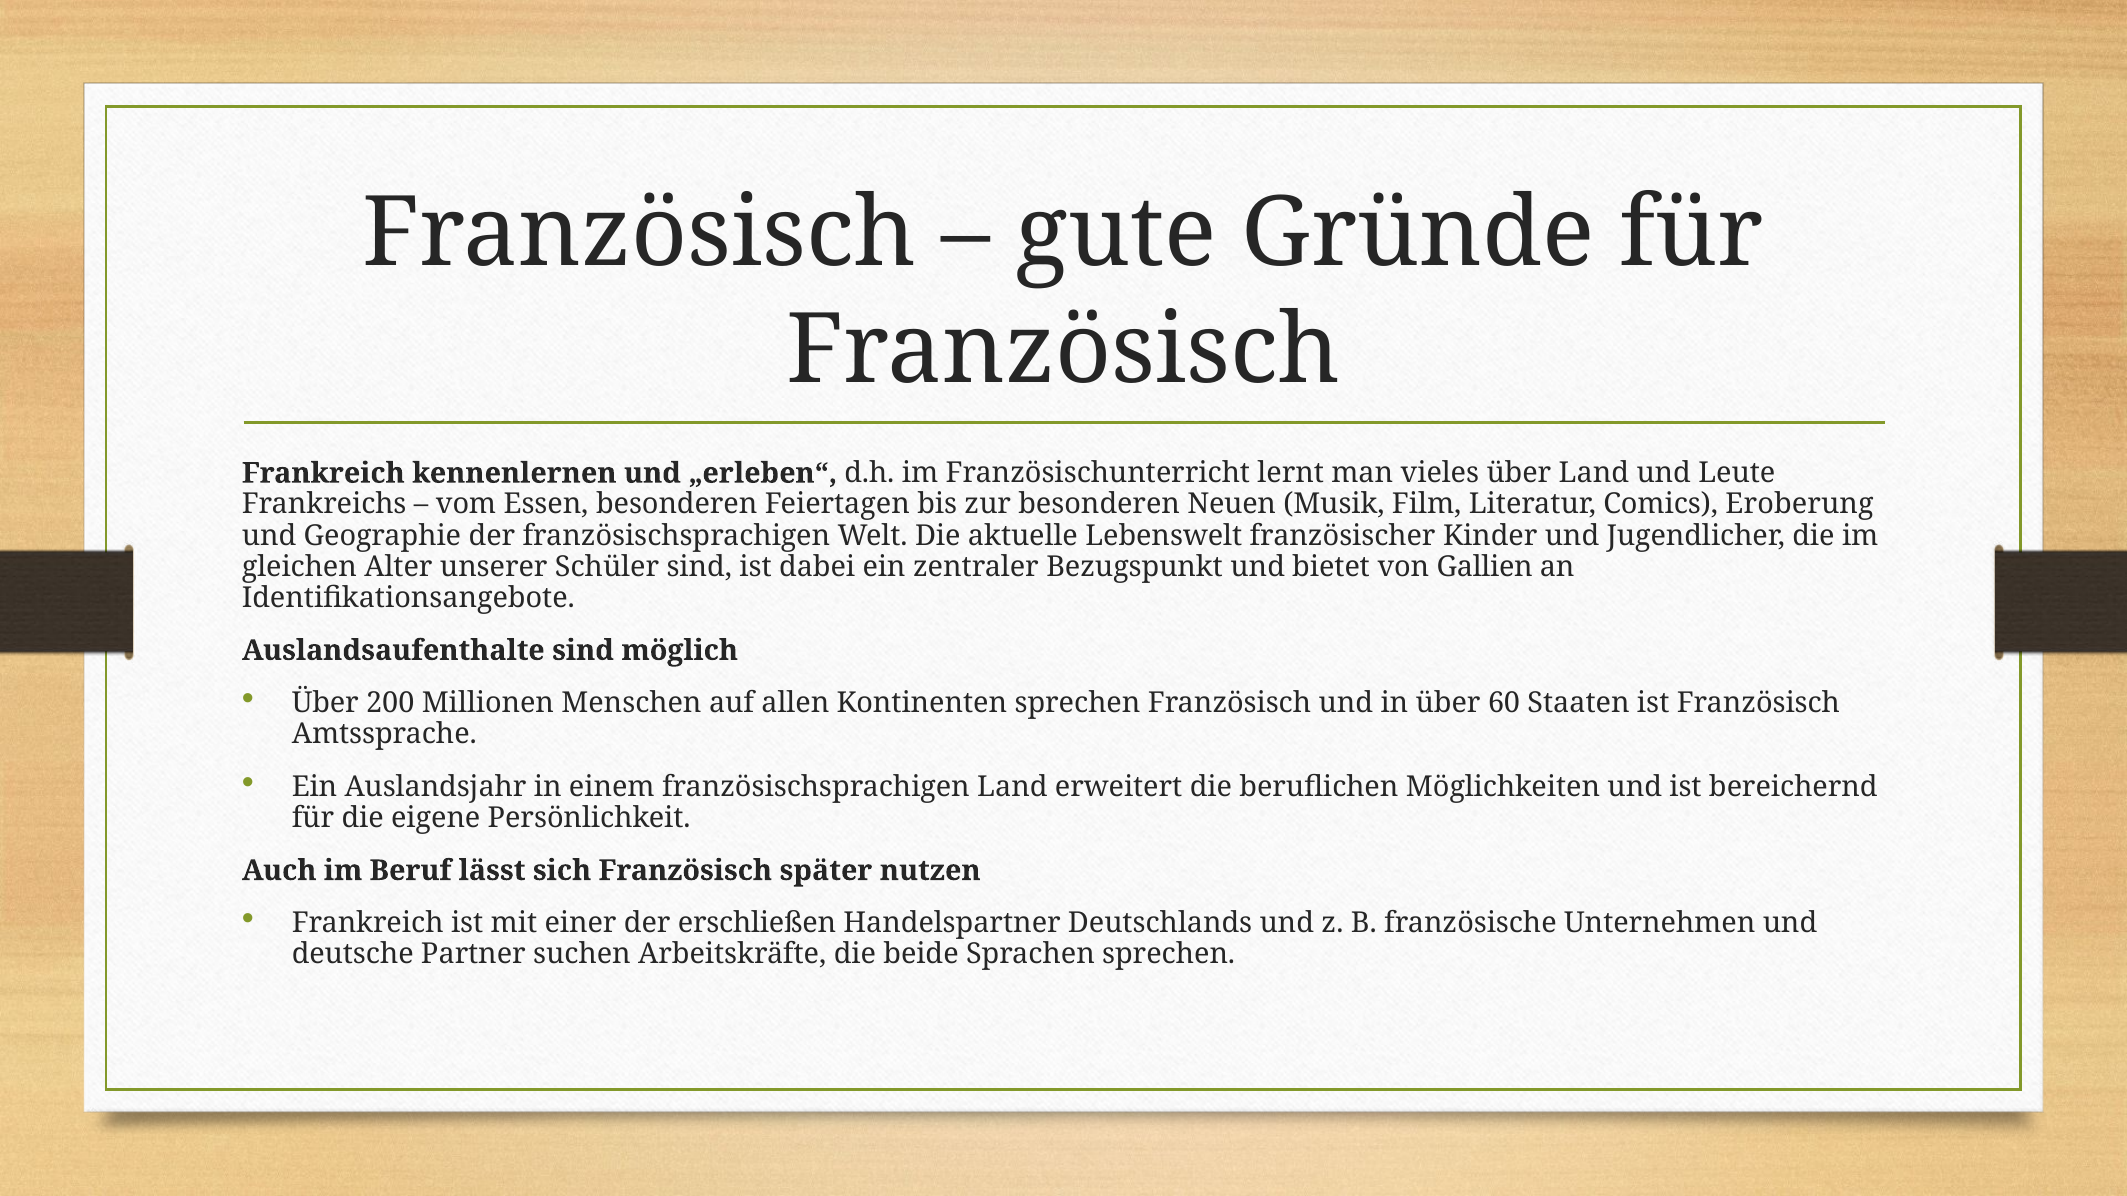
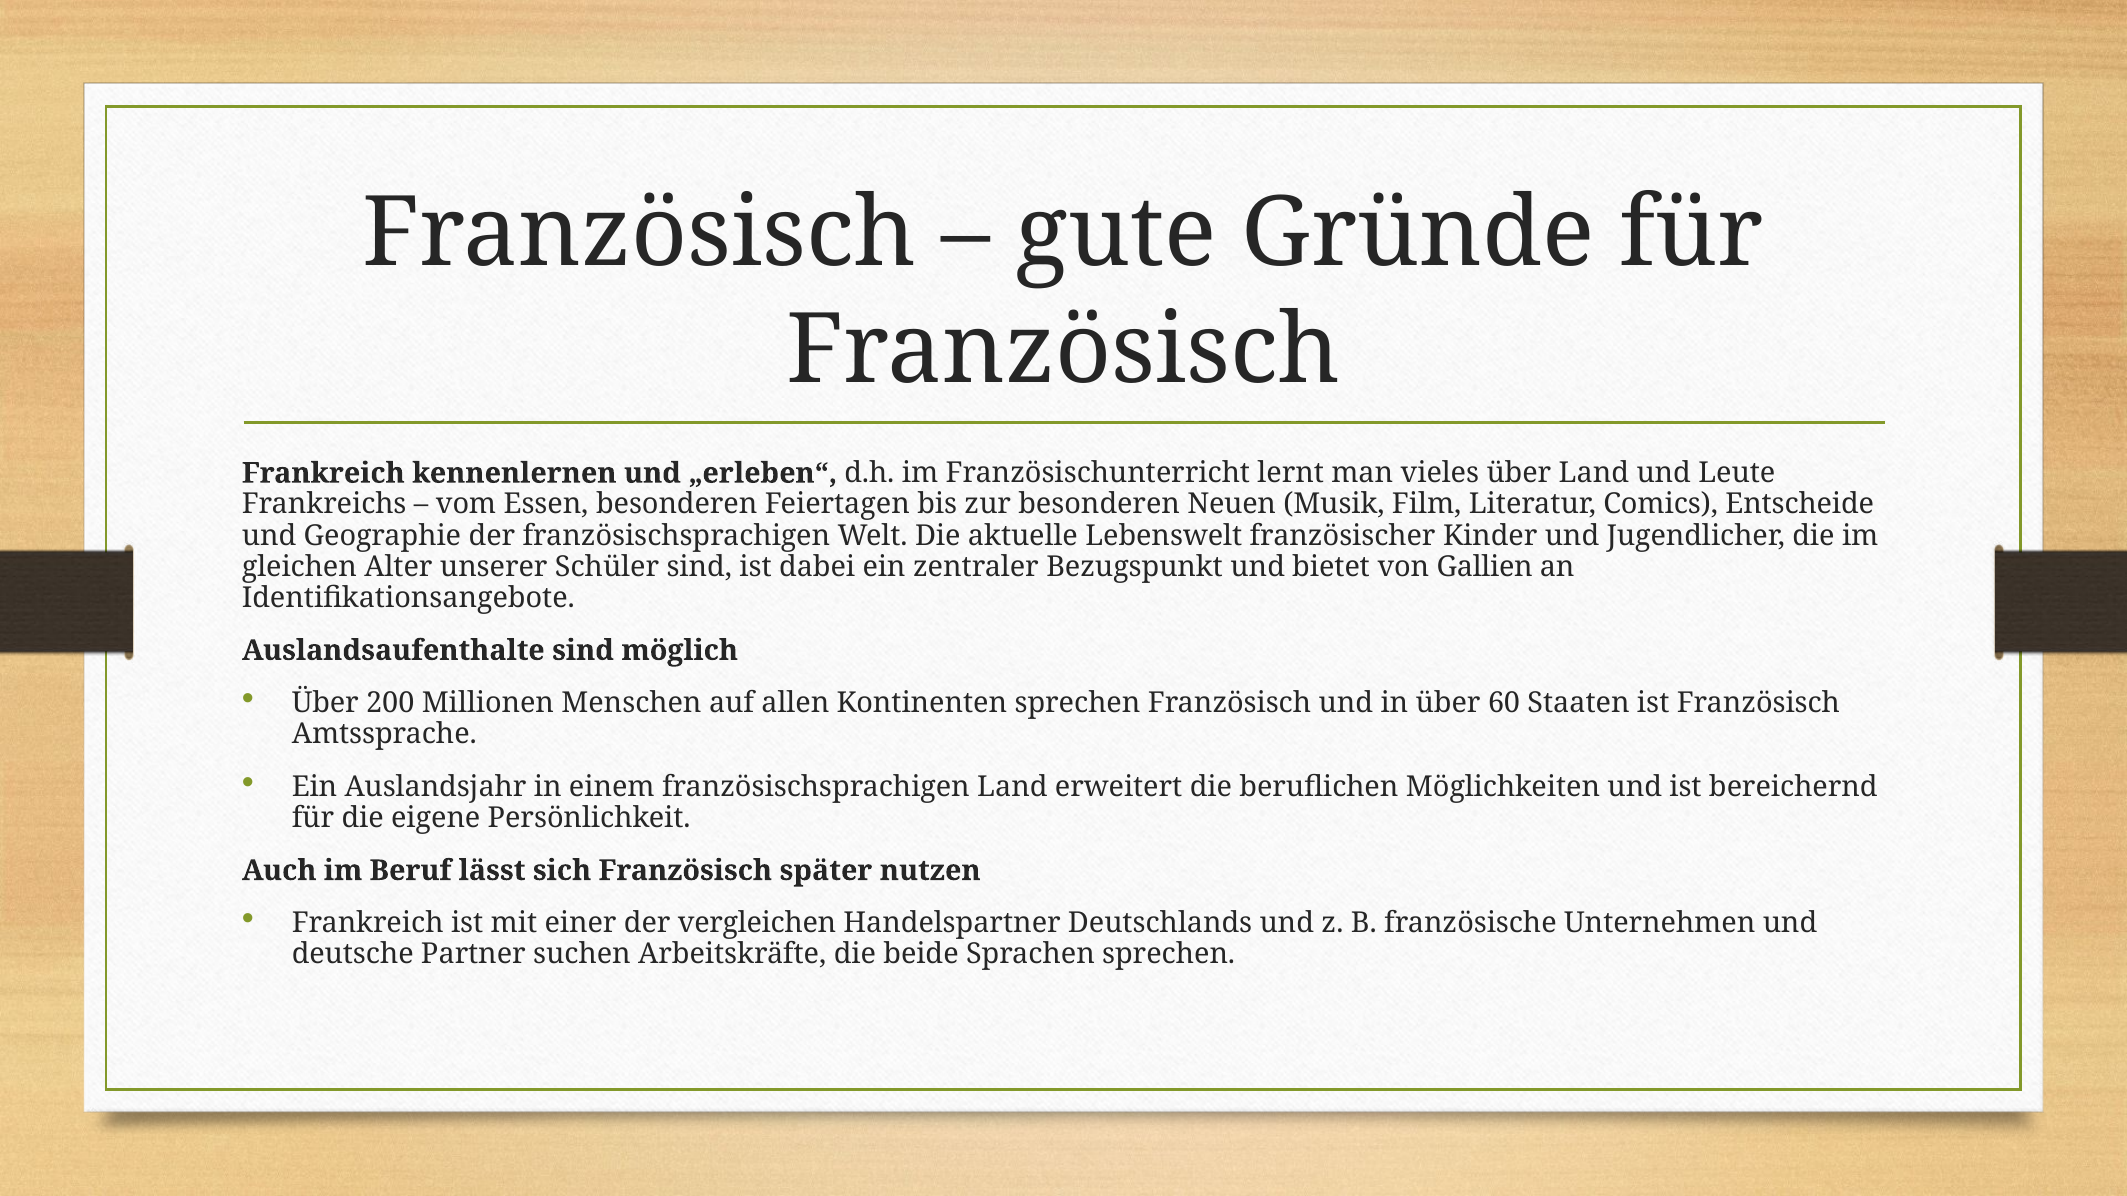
Eroberung: Eroberung -> Entscheide (1800, 505)
erschließen: erschließen -> vergleichen (757, 923)
